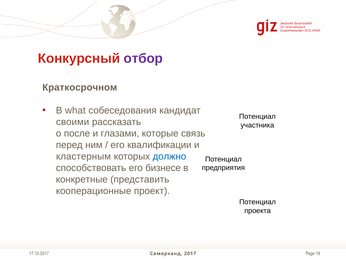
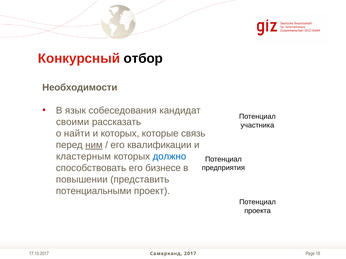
отбор colour: purple -> black (143, 59)
Краткосрочном: Краткосрочном -> Необходимости (80, 88)
what: what -> язык (75, 111)
после: после -> найти (77, 134)
и глазами: глазами -> которых (120, 134)
ним underline: none -> present (94, 145)
конкретные: конкретные -> повышении (82, 180)
кооперационные: кооперационные -> потенциальными (94, 191)
